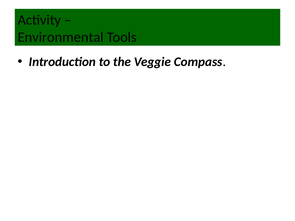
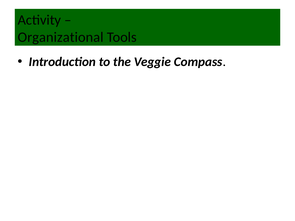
Environmental: Environmental -> Organizational (61, 37)
